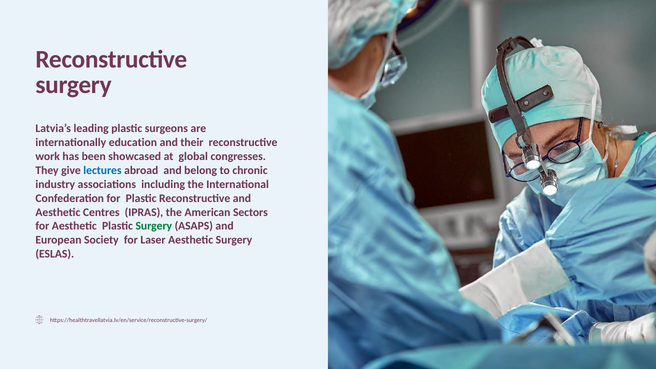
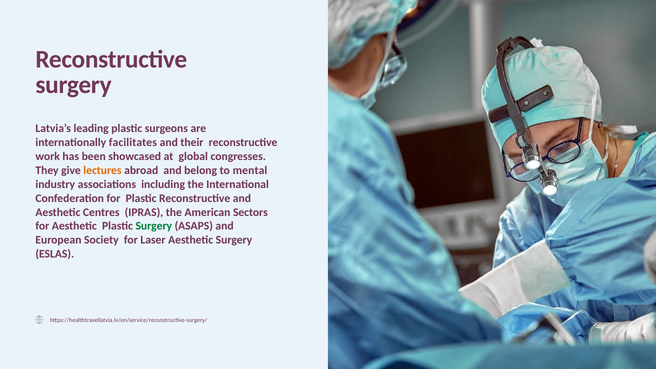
education: education -> facilitates (133, 143)
lectures colour: blue -> orange (102, 170)
chronic: chronic -> mental (250, 170)
